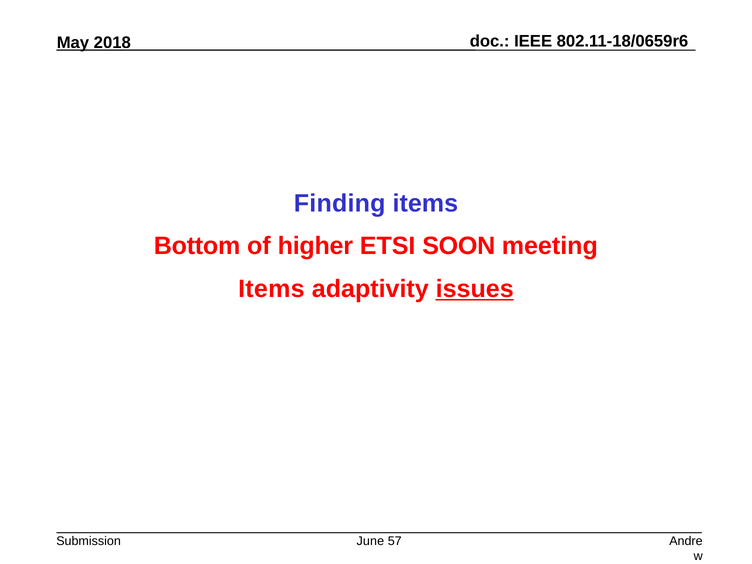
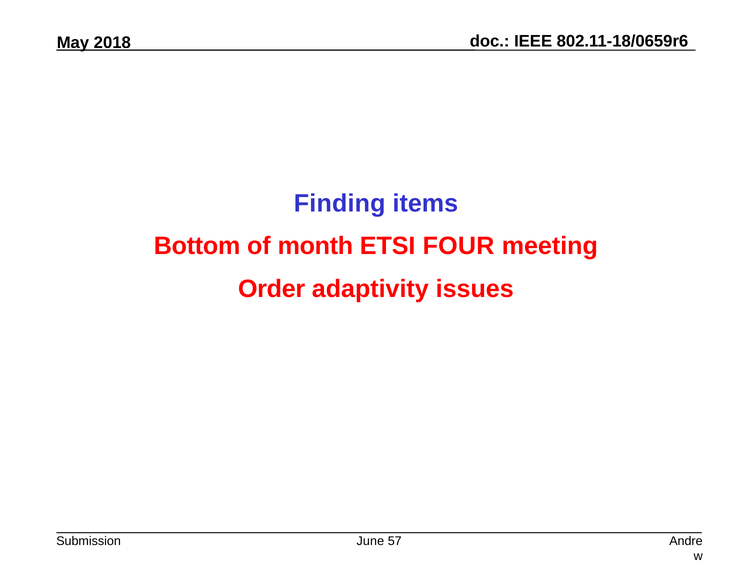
higher: higher -> month (315, 246)
SOON: SOON -> FOUR (459, 246)
Items: Items -> Order (272, 289)
issues underline: present -> none (475, 289)
